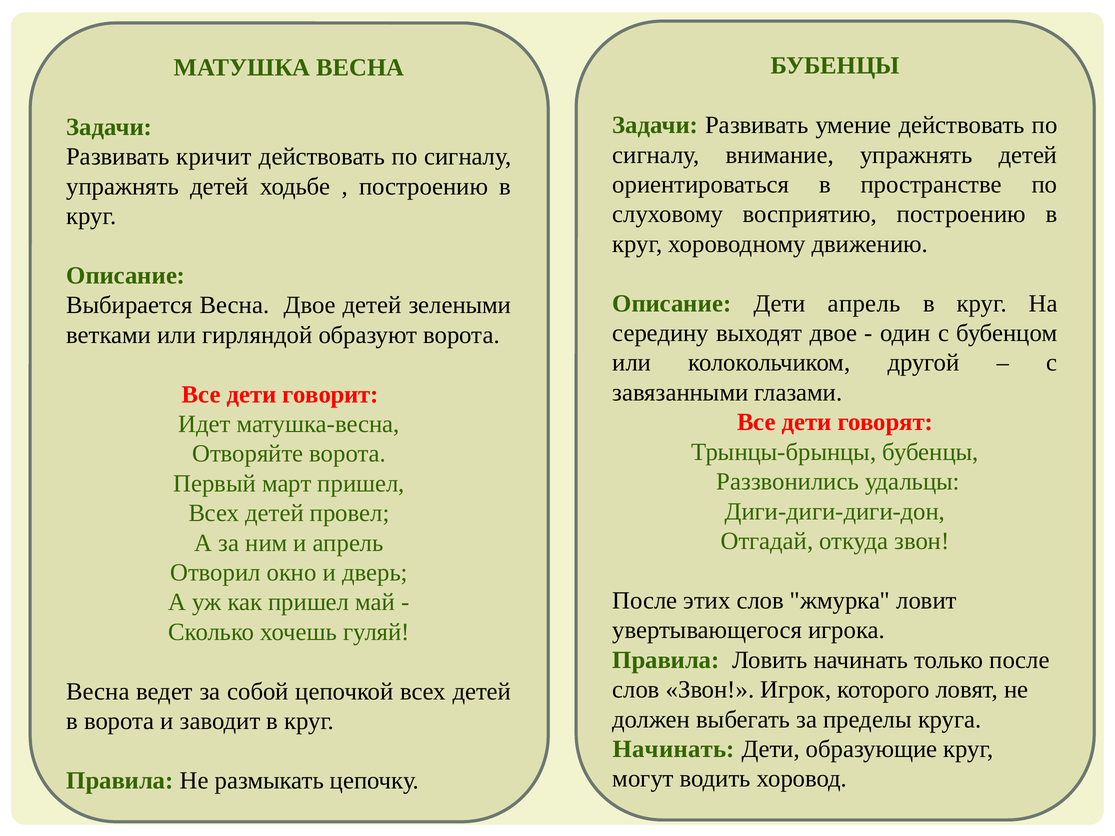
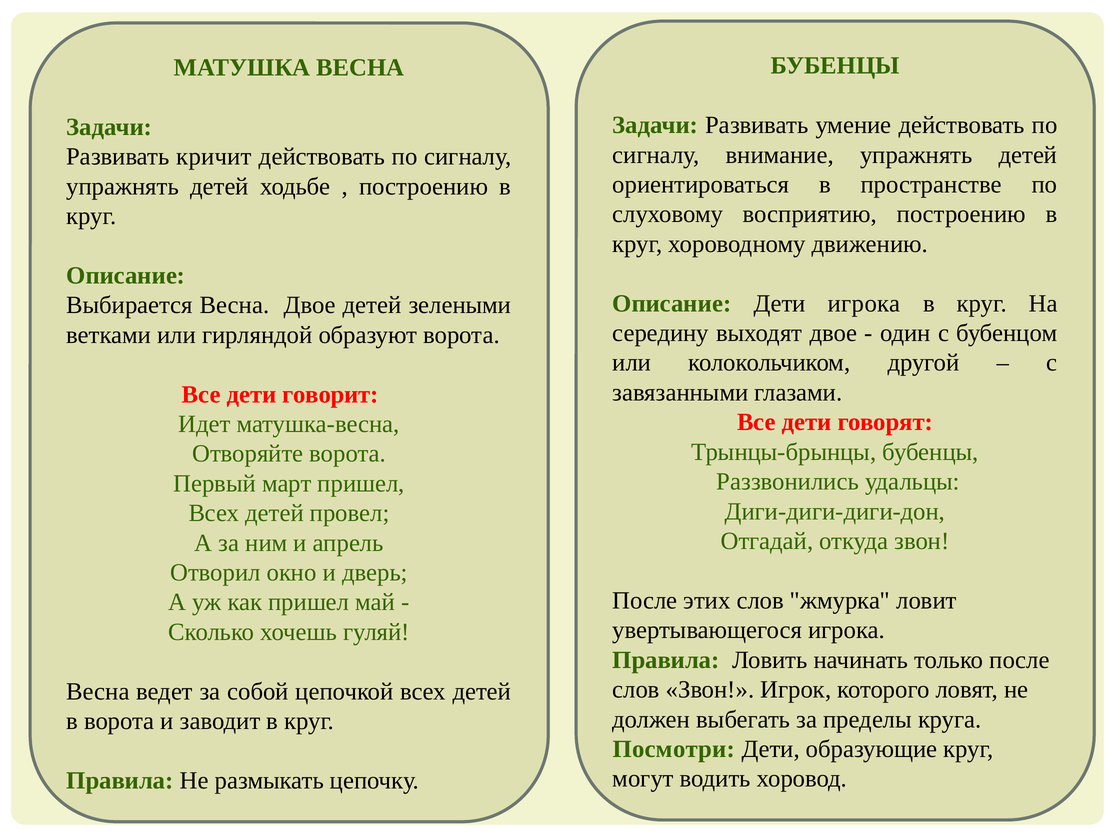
Дети апрель: апрель -> игрока (864, 304)
Начинать: Начинать -> Посмотри (674, 749)
